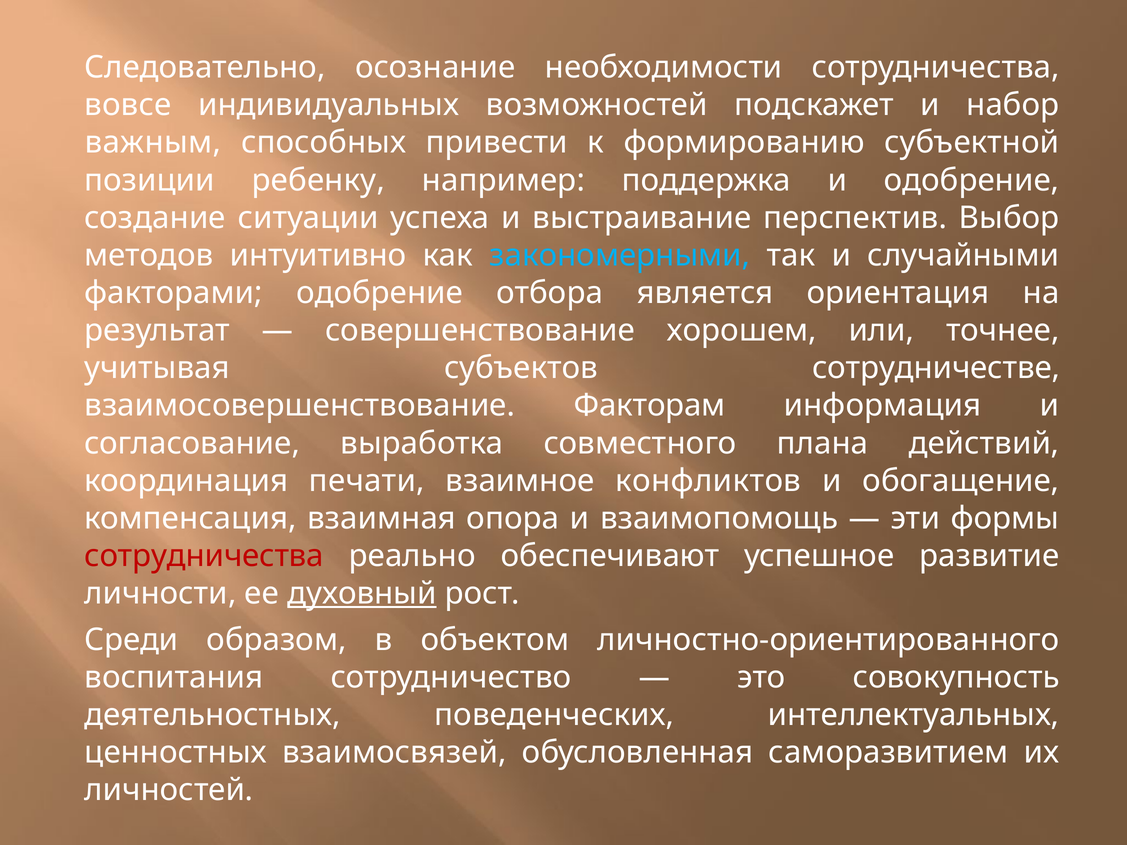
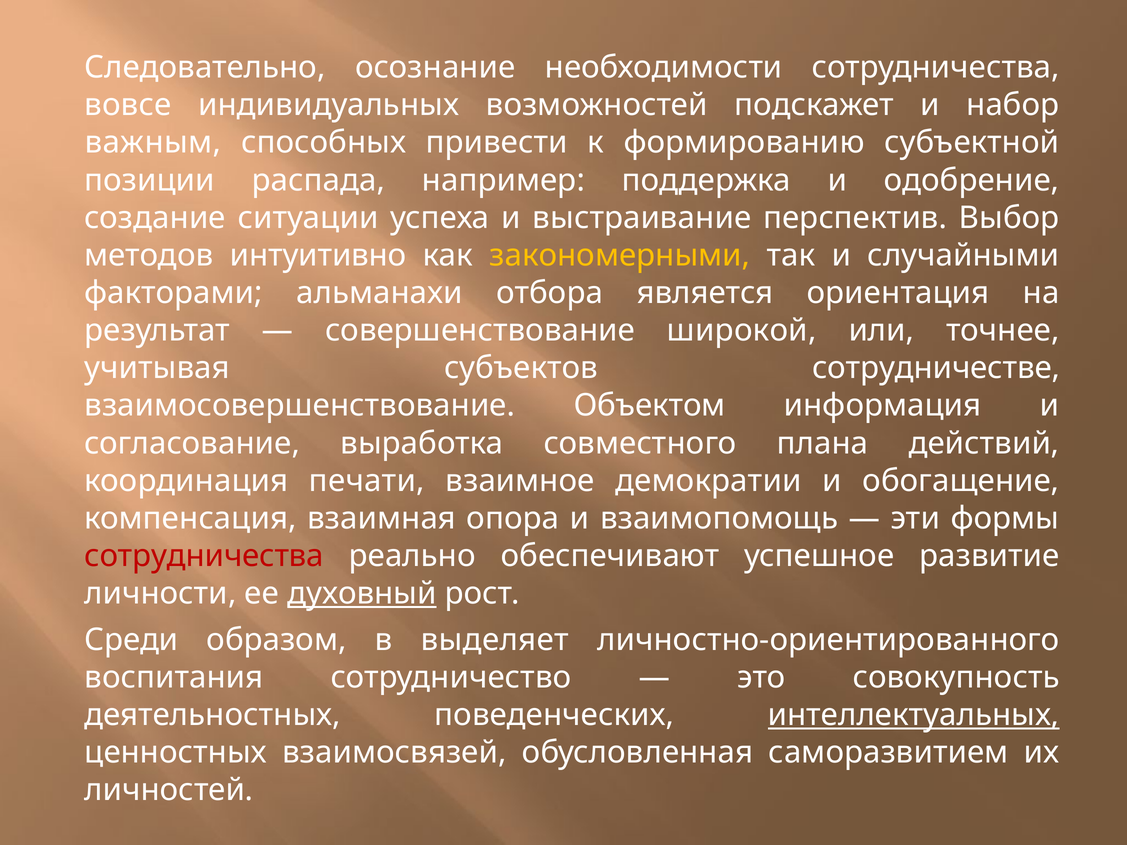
ребенку: ребенку -> распада (318, 180)
закономерными colour: light blue -> yellow (620, 255)
факторами одобрение: одобрение -> альманахи (380, 293)
хорошем: хорошем -> широкой (742, 331)
Факторам: Факторам -> Объектом (650, 406)
конфликтов: конфликтов -> демократии (708, 481)
объектом: объектом -> выделяет (495, 640)
интеллектуальных underline: none -> present (914, 715)
